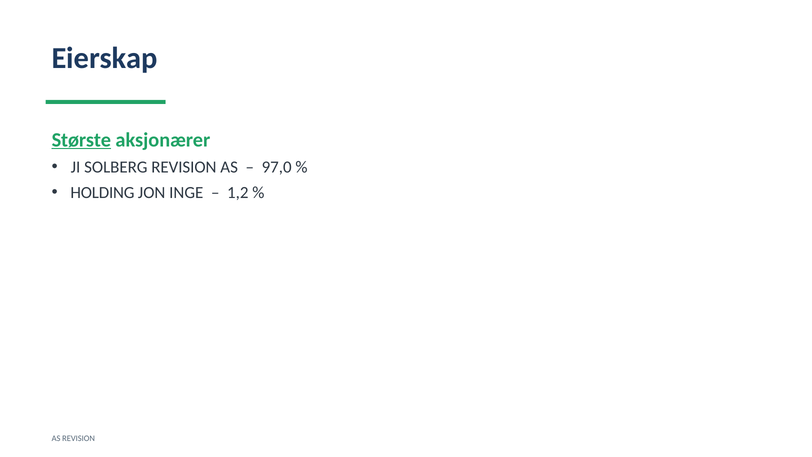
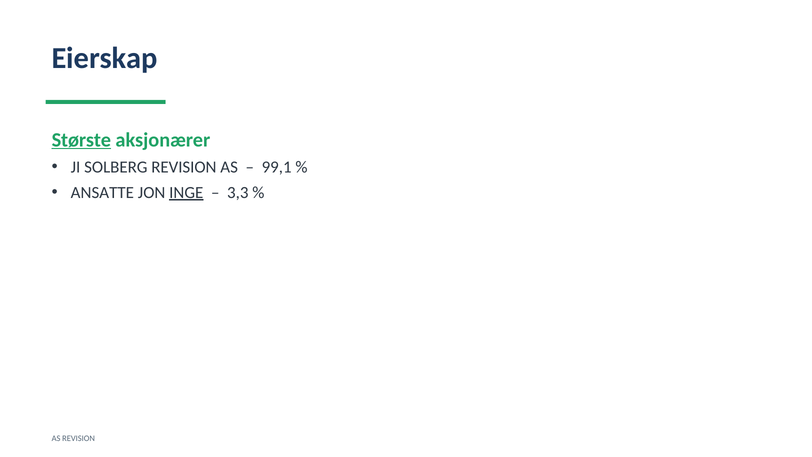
97,0: 97,0 -> 99,1 (277, 167)
HOLDING: HOLDING -> ANSATTE (102, 192)
INGE underline: none -> present (186, 192)
1,2: 1,2 -> 3,3 (238, 192)
